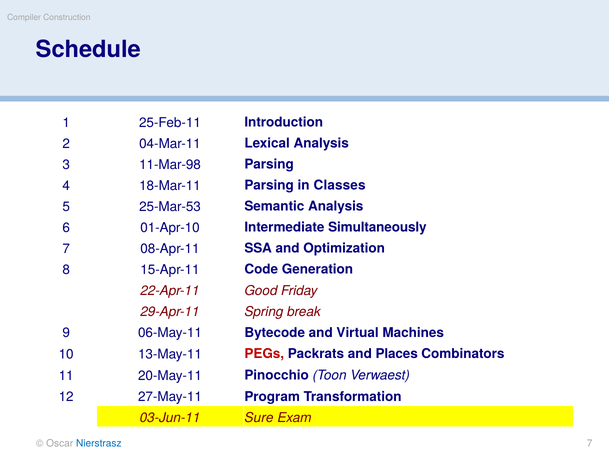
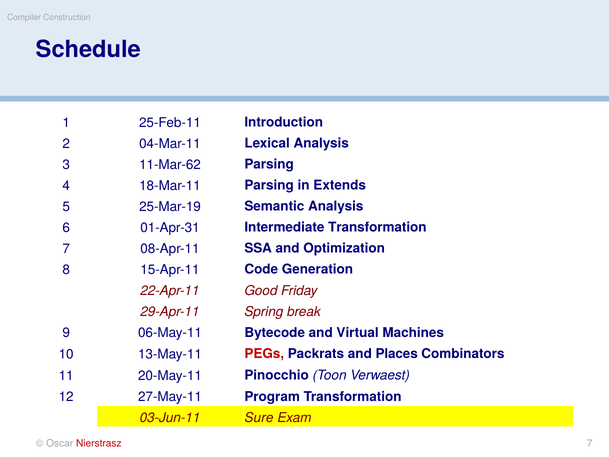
11-Mar-98: 11-Mar-98 -> 11-Mar-62 (170, 165)
Classes: Classes -> Extends (340, 185)
25-Mar-53: 25-Mar-53 -> 25-Mar-19 (170, 207)
01-Apr-10: 01-Apr-10 -> 01-Apr-31 (170, 228)
Intermediate Simultaneously: Simultaneously -> Transformation (377, 227)
Nierstrasz colour: blue -> red (99, 443)
